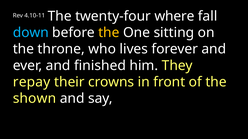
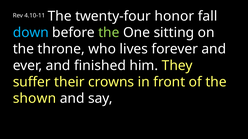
where: where -> honor (174, 16)
the colour: yellow -> light green (109, 33)
repay: repay -> suffer (32, 82)
